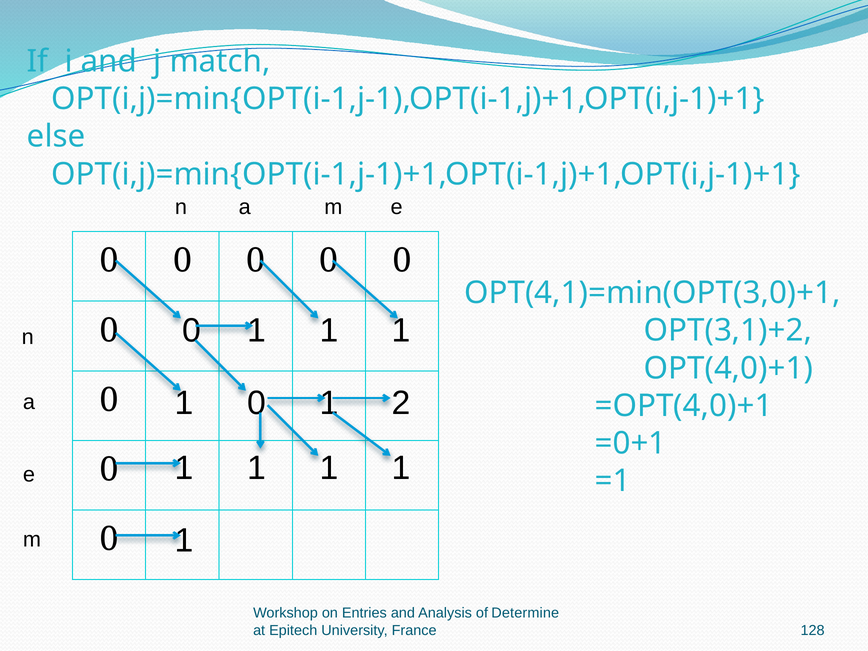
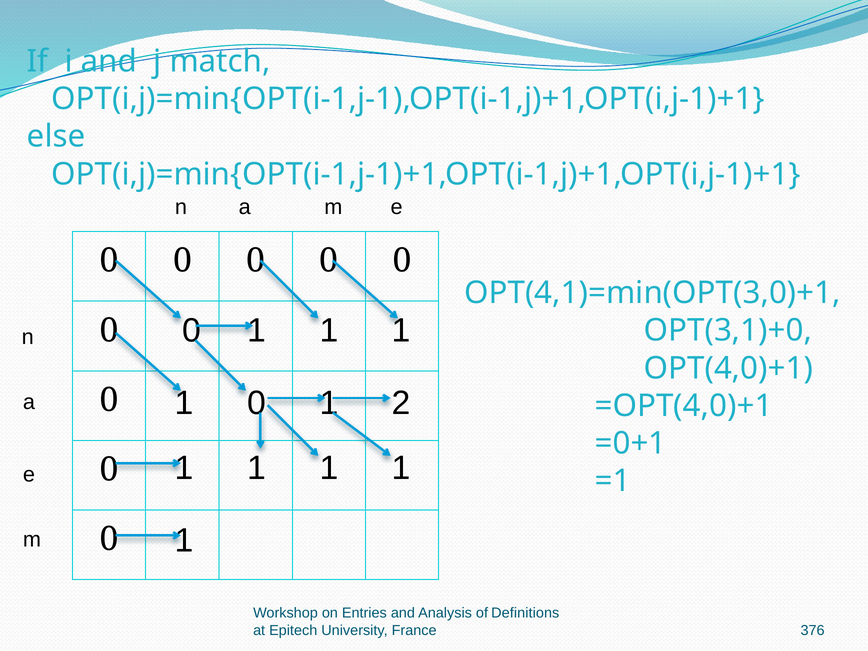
OPT(3,1)+2: OPT(3,1)+2 -> OPT(3,1)+0 (728, 331)
Determine: Determine -> Definitions (525, 613)
128: 128 -> 376 (813, 630)
